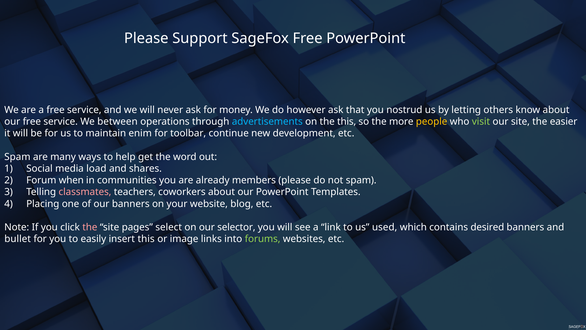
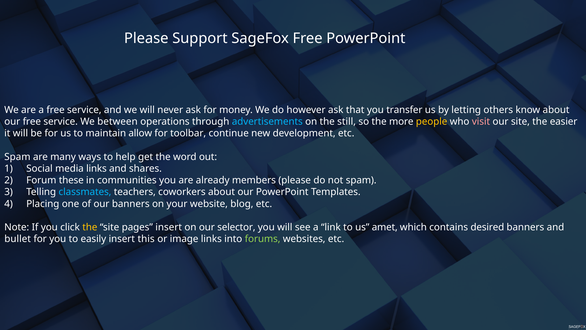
nostrud: nostrud -> transfer (404, 110)
the this: this -> still (347, 122)
visit colour: light green -> pink (481, 122)
enim: enim -> allow (140, 133)
media load: load -> links (96, 168)
when: when -> these (71, 180)
classmates colour: pink -> light blue (85, 192)
the colour: pink -> yellow (90, 227)
pages select: select -> insert (169, 227)
used: used -> amet (385, 227)
